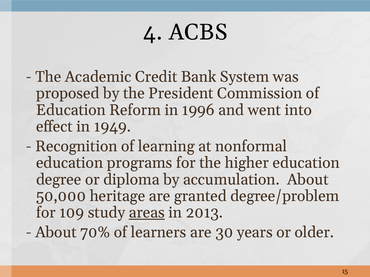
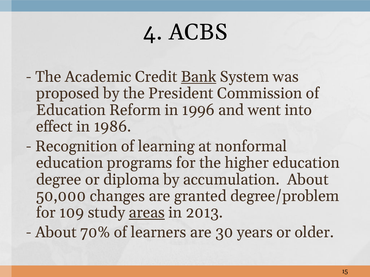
Bank underline: none -> present (199, 77)
1949: 1949 -> 1986 (112, 127)
heritage: heritage -> changes (117, 196)
